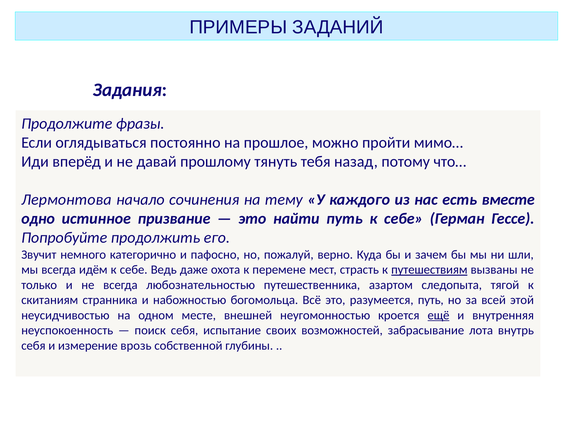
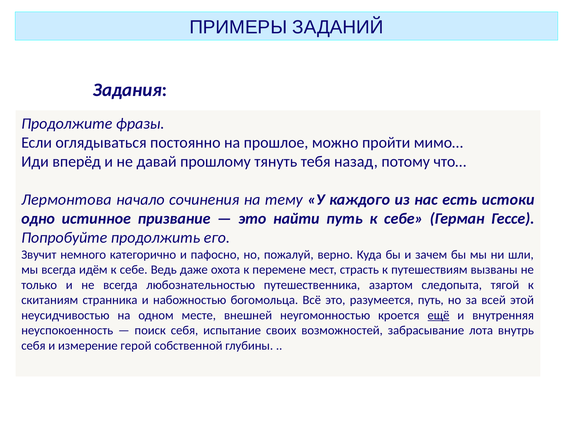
вместе: вместе -> истоки (508, 200)
путешествиям underline: present -> none (429, 270)
врозь: врозь -> герой (136, 345)
